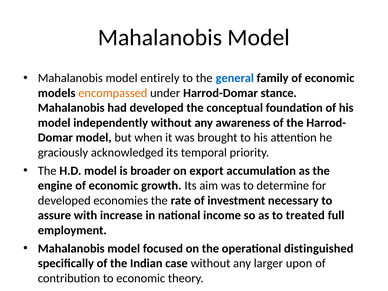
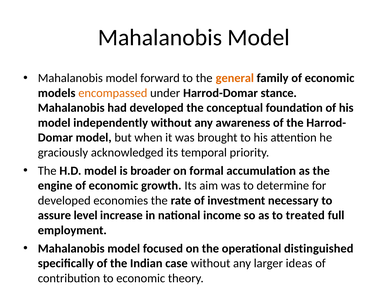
entirely: entirely -> forward (160, 78)
general colour: blue -> orange (235, 78)
export: export -> formal (207, 171)
with: with -> level (86, 215)
upon: upon -> ideas (299, 263)
